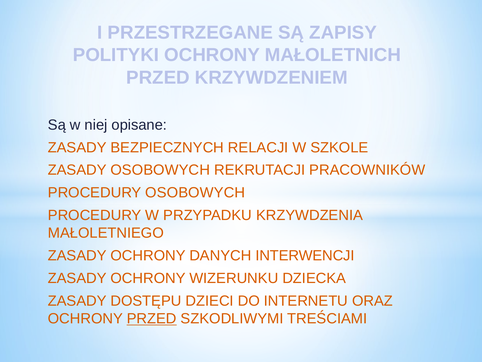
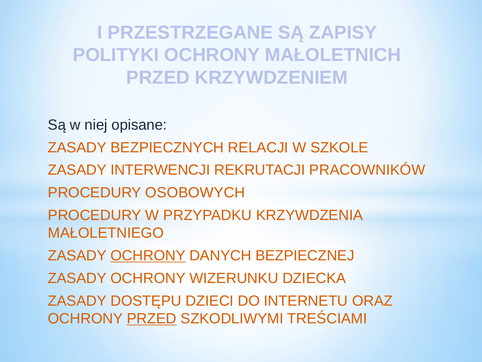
ZASADY OSOBOWYCH: OSOBOWYCH -> INTERWENCJI (160, 170)
OCHRONY underline: none -> present (148, 255)
INTERWENCJI: INTERWENCJI -> BEZPIECZNEJ (305, 255)
